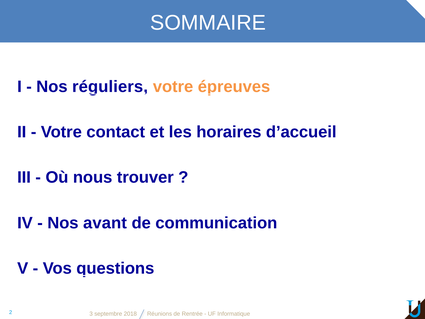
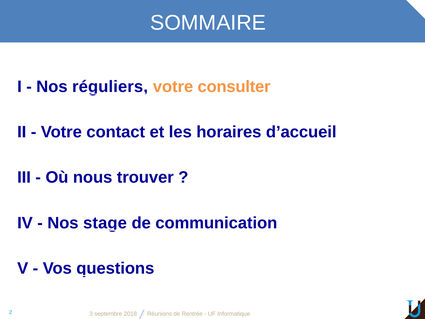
épreuves: épreuves -> consulter (234, 87)
avant: avant -> stage (105, 223)
